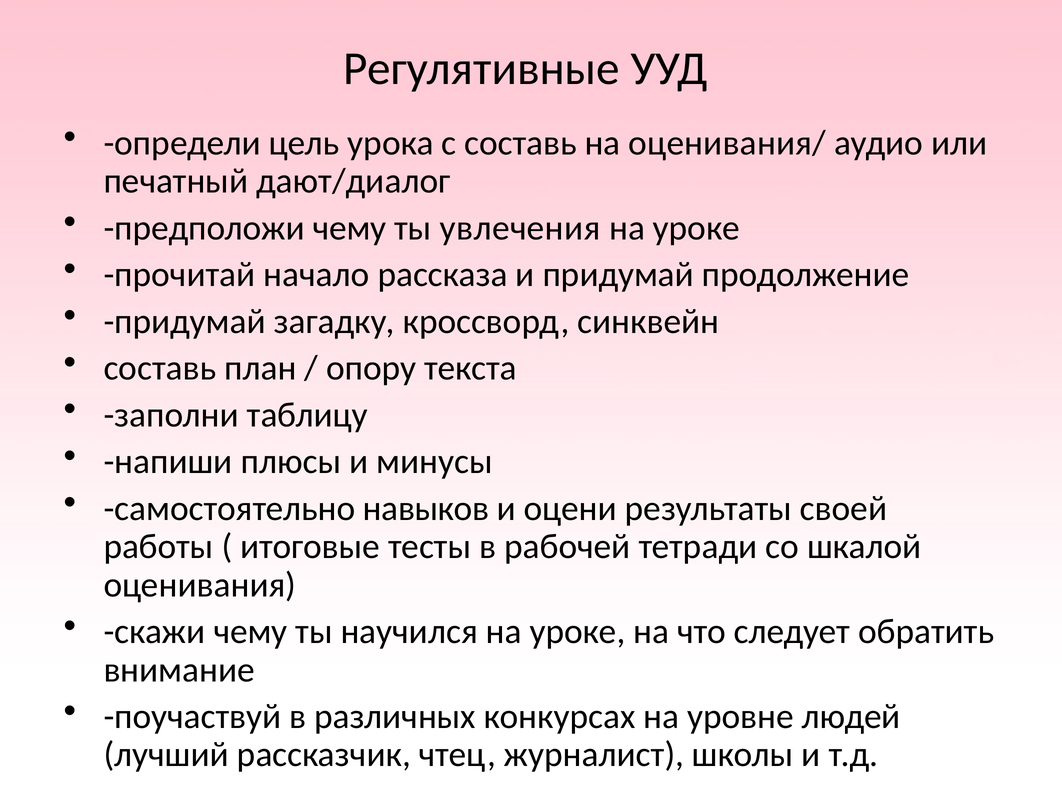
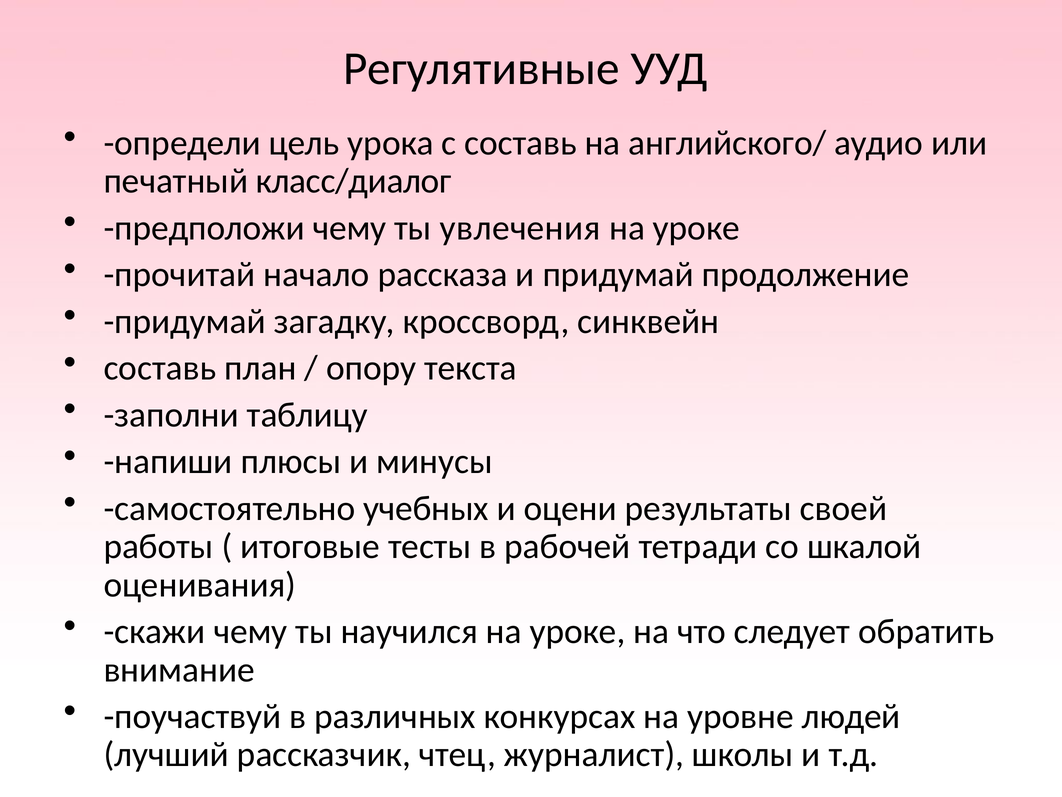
оценивания/: оценивания/ -> английского/ (727, 143)
дают/диалог: дают/диалог -> класс/диалог (353, 181)
навыков: навыков -> учебных (426, 508)
